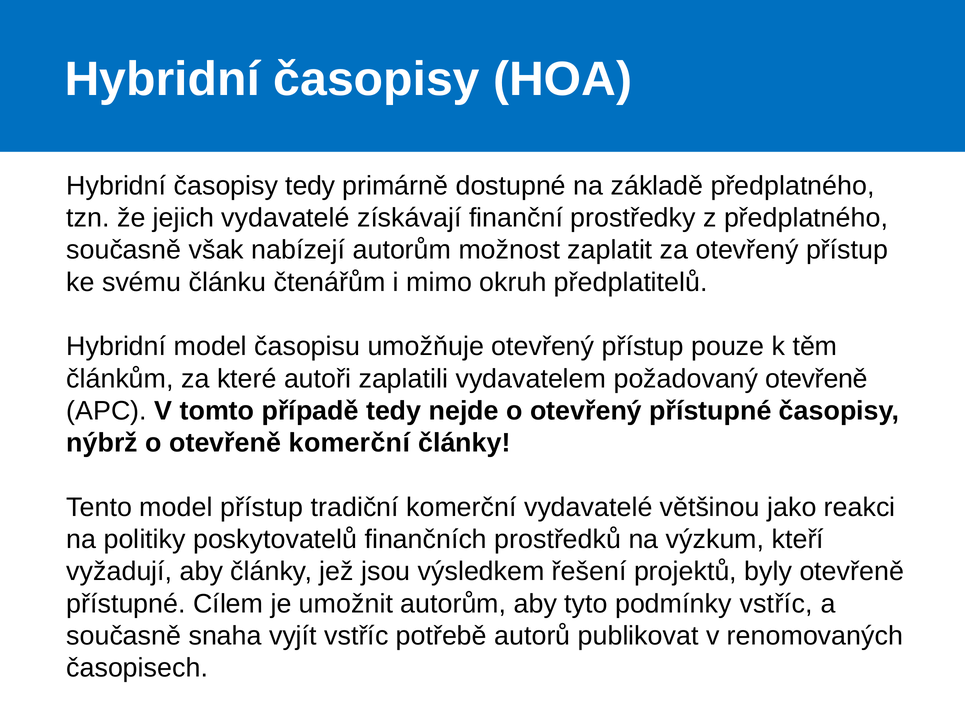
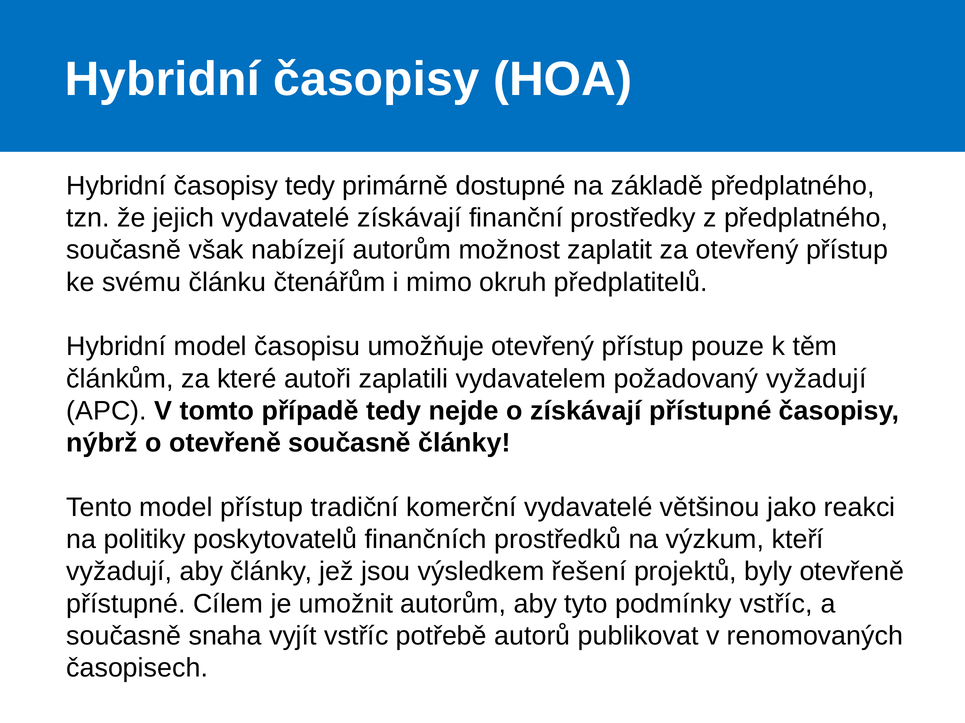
požadovaný otevřeně: otevřeně -> vyžadují (816, 379)
o otevřený: otevřený -> získávají (586, 411)
otevřeně komerční: komerční -> současně (350, 443)
